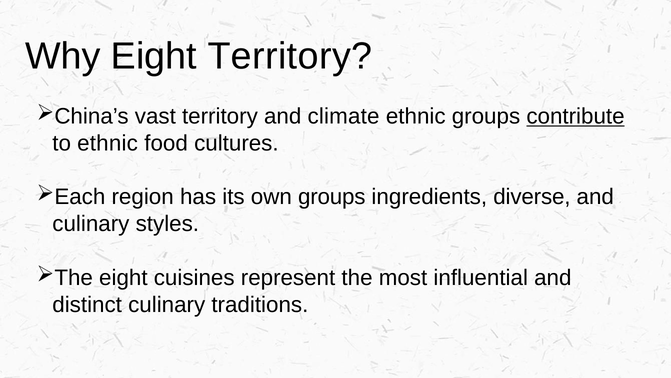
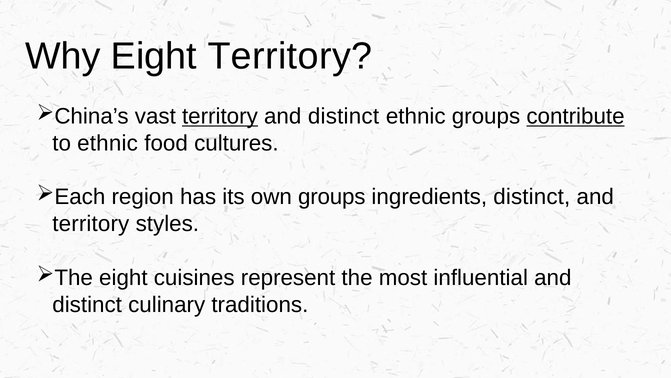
territory underline: none -> present (220, 116)
climate: climate -> distinct (344, 116)
ingredients diverse: diverse -> distinct (532, 197)
culinary: culinary -> territory (91, 224)
